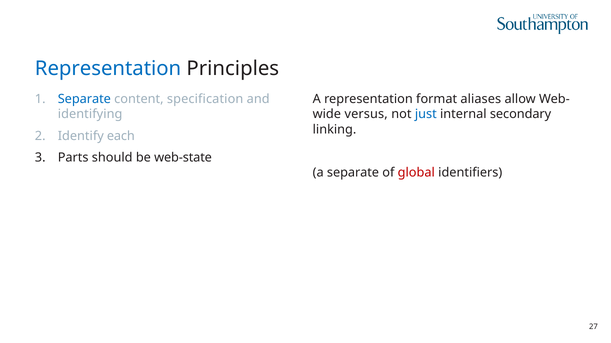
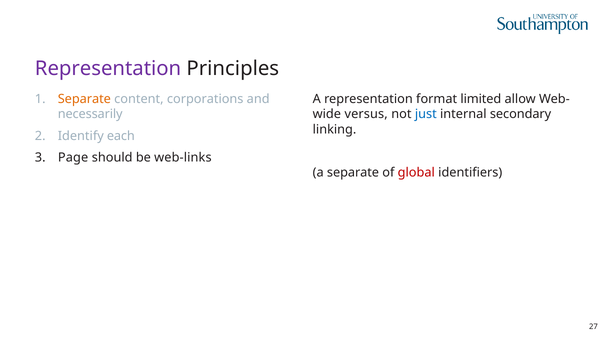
Representation colour: blue -> purple (108, 69)
Separate colour: blue -> orange (84, 99)
specification: specification -> corporations (205, 99)
aliases: aliases -> limited (481, 99)
identifying: identifying -> necessarily (90, 114)
Parts: Parts -> Page (73, 158)
web-state: web-state -> web-links (183, 158)
